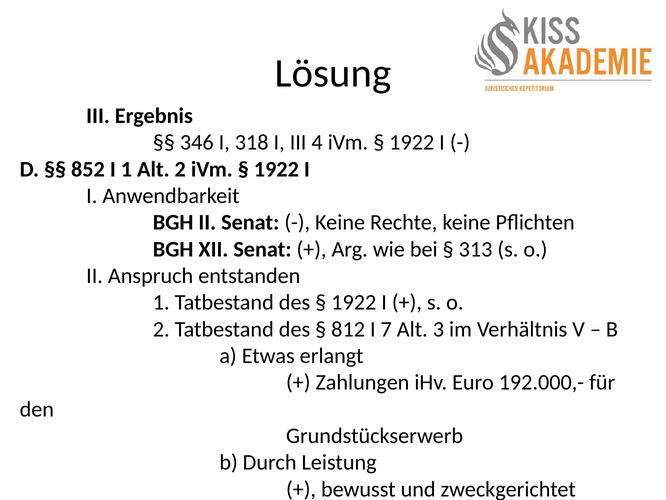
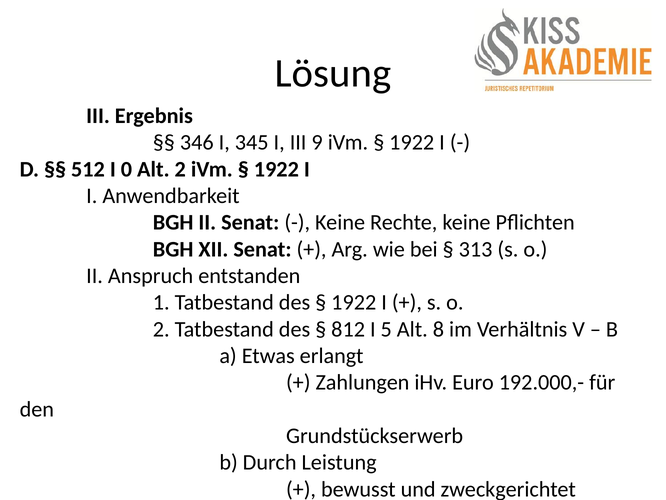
318: 318 -> 345 (252, 142)
4: 4 -> 9 (317, 142)
852: 852 -> 512 (88, 169)
I 1: 1 -> 0 (126, 169)
7: 7 -> 5 (386, 329)
3: 3 -> 8 (438, 329)
